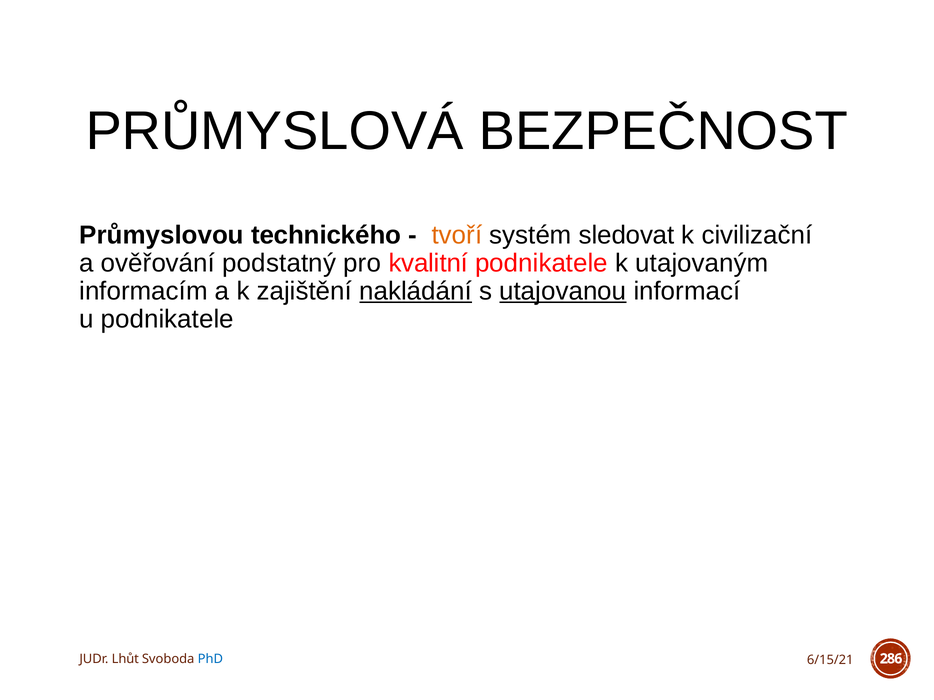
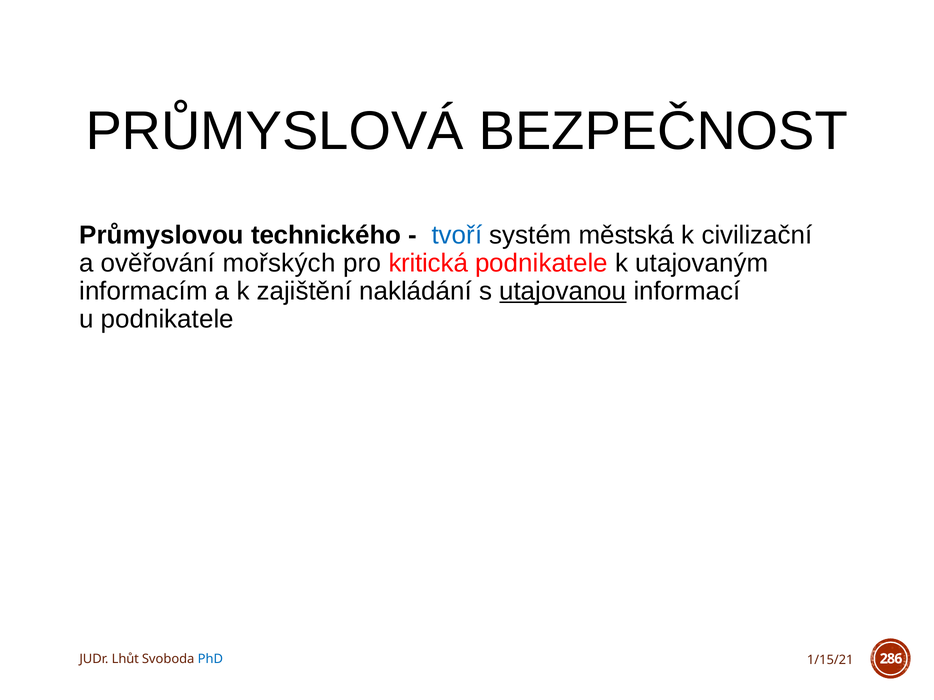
tvoří colour: orange -> blue (457, 235)
sledovat: sledovat -> městská (627, 235)
podstatný: podstatný -> mořských (279, 263)
kvalitní: kvalitní -> kritická (428, 263)
nakládání underline: present -> none (416, 291)
6/15/21: 6/15/21 -> 1/15/21 (830, 660)
